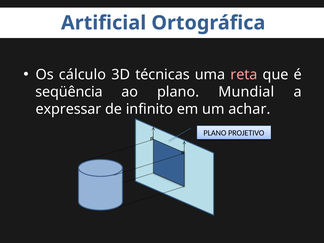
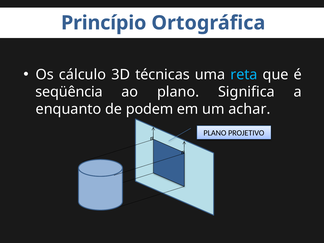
Artificial: Artificial -> Princípio (104, 23)
reta colour: pink -> light blue (244, 75)
Mundial: Mundial -> Significa (246, 92)
expressar: expressar -> enquanto (68, 109)
infinito: infinito -> podem (150, 109)
